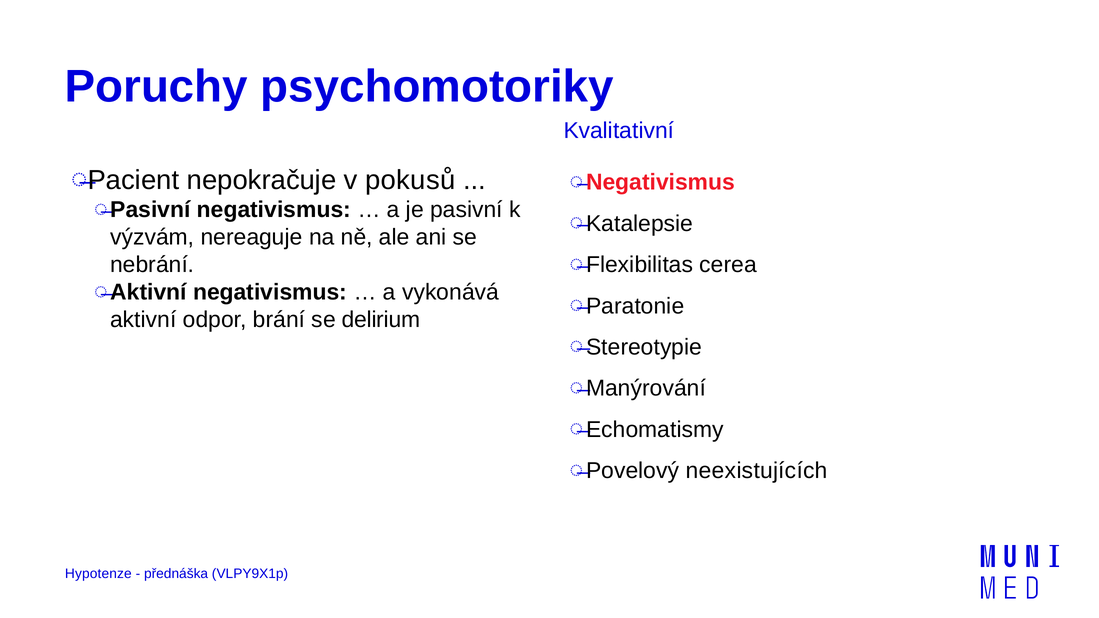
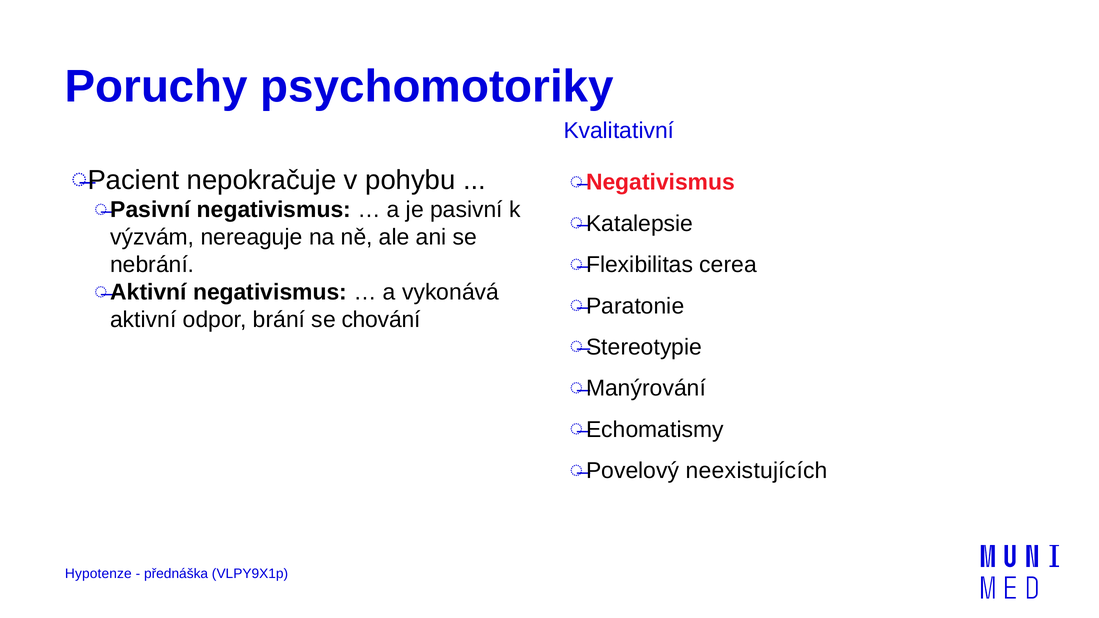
pokusů: pokusů -> pohybu (410, 180)
delirium: delirium -> chování (381, 320)
